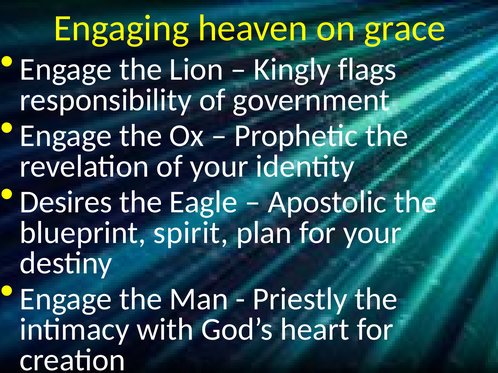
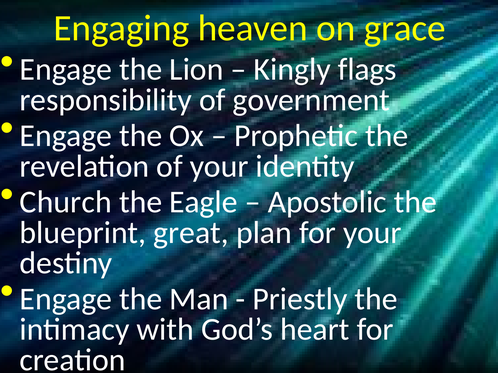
Desires: Desires -> Church (66, 202)
spirit: spirit -> great (191, 233)
